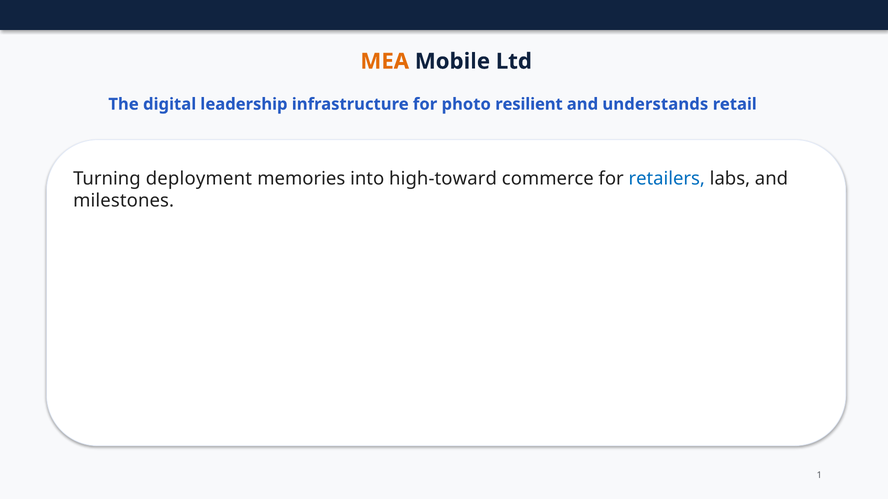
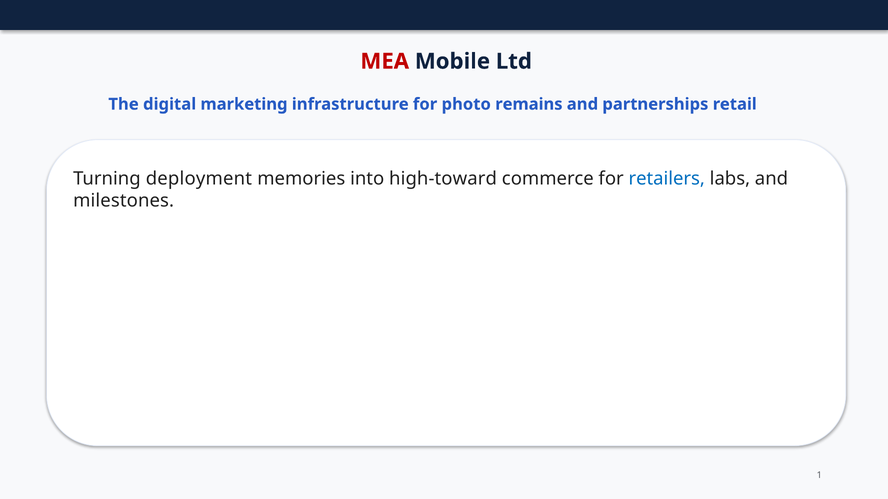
MEA colour: orange -> red (385, 61)
leadership: leadership -> marketing (244, 104)
resilient: resilient -> remains (529, 104)
understands: understands -> partnerships (655, 104)
